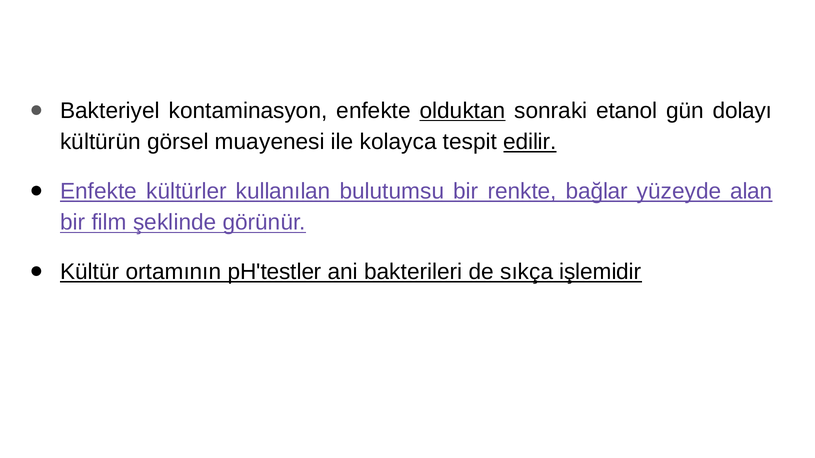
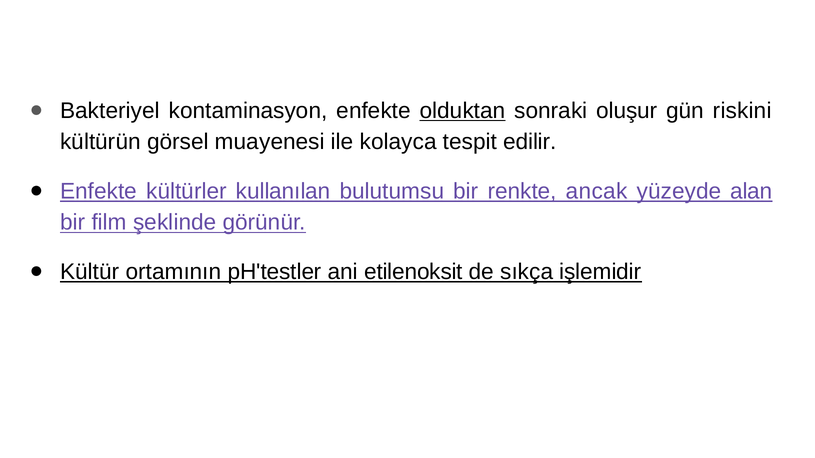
etanol: etanol -> oluşur (627, 111)
dolayı: dolayı -> riskini (742, 111)
edilir underline: present -> none (530, 142)
bağlar: bağlar -> ancak (597, 191)
bakterileri: bakterileri -> etilenoksit (413, 272)
